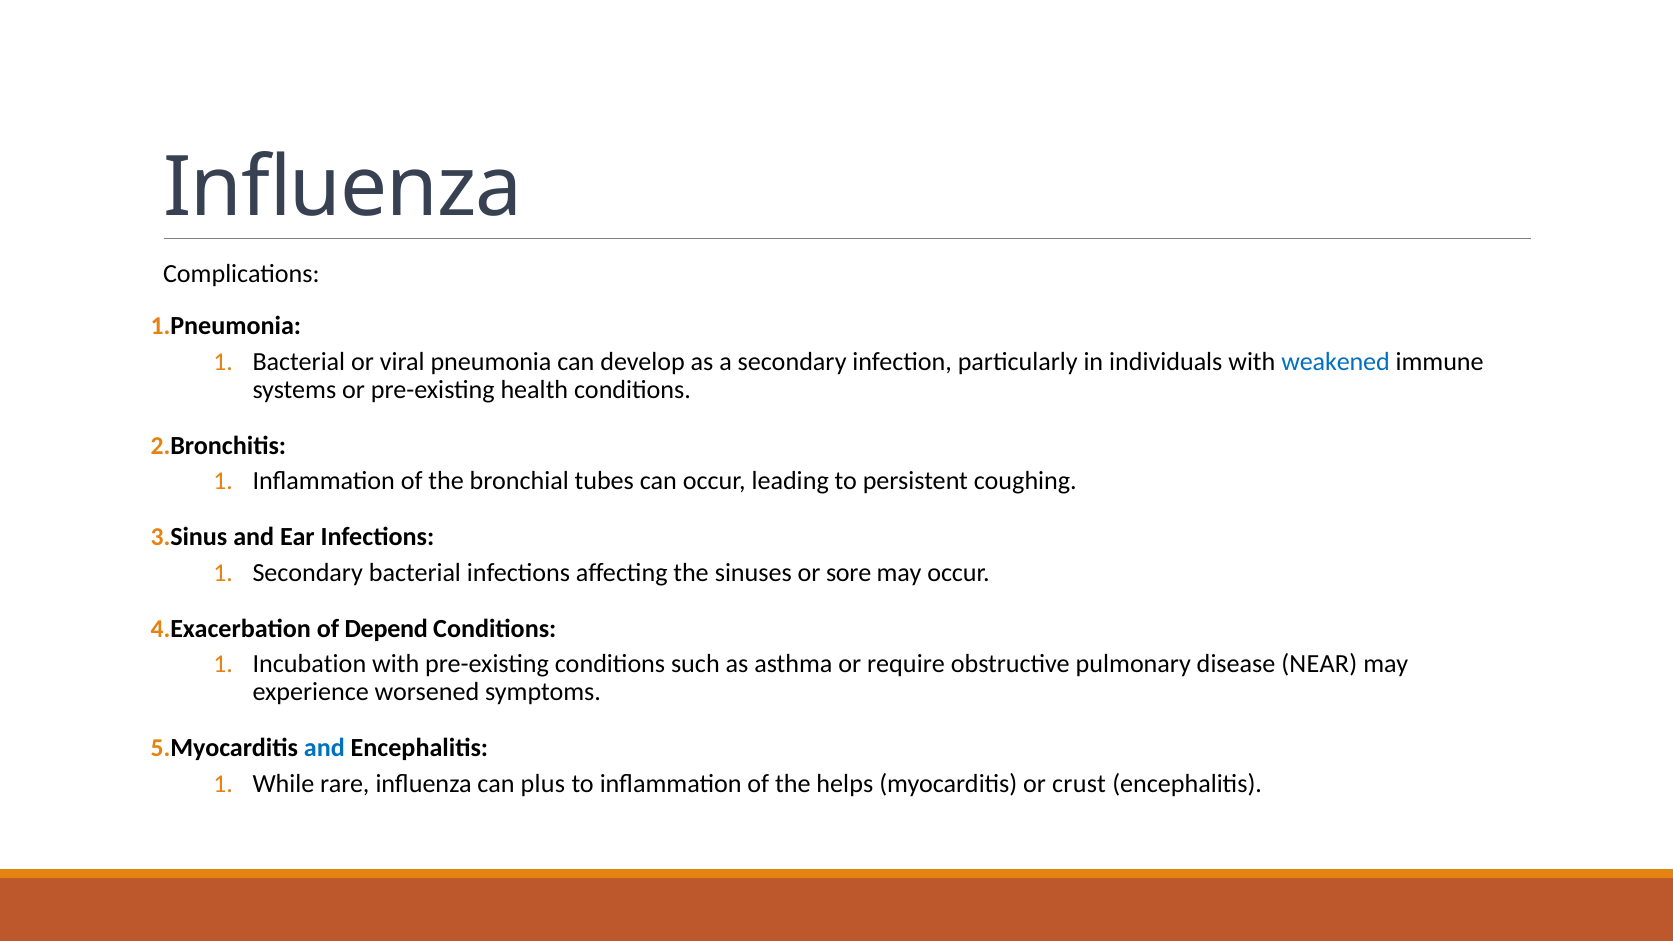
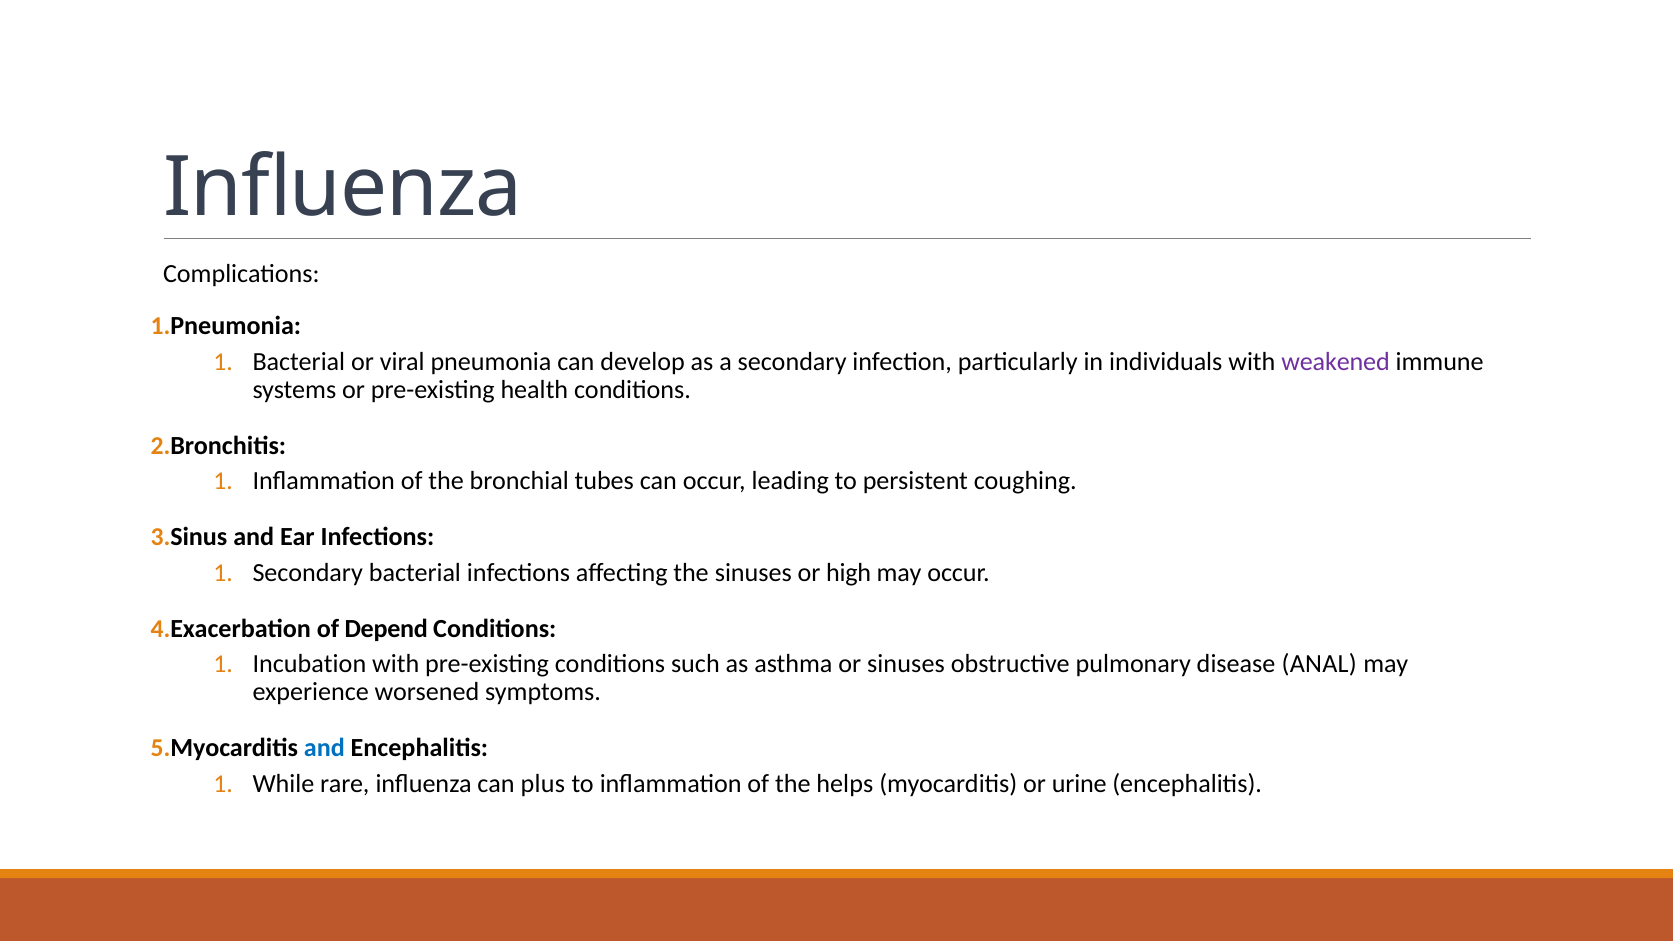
weakened colour: blue -> purple (1336, 361)
sore: sore -> high (849, 572)
or require: require -> sinuses (906, 664)
NEAR: NEAR -> ANAL (1319, 664)
crust: crust -> urine (1079, 783)
